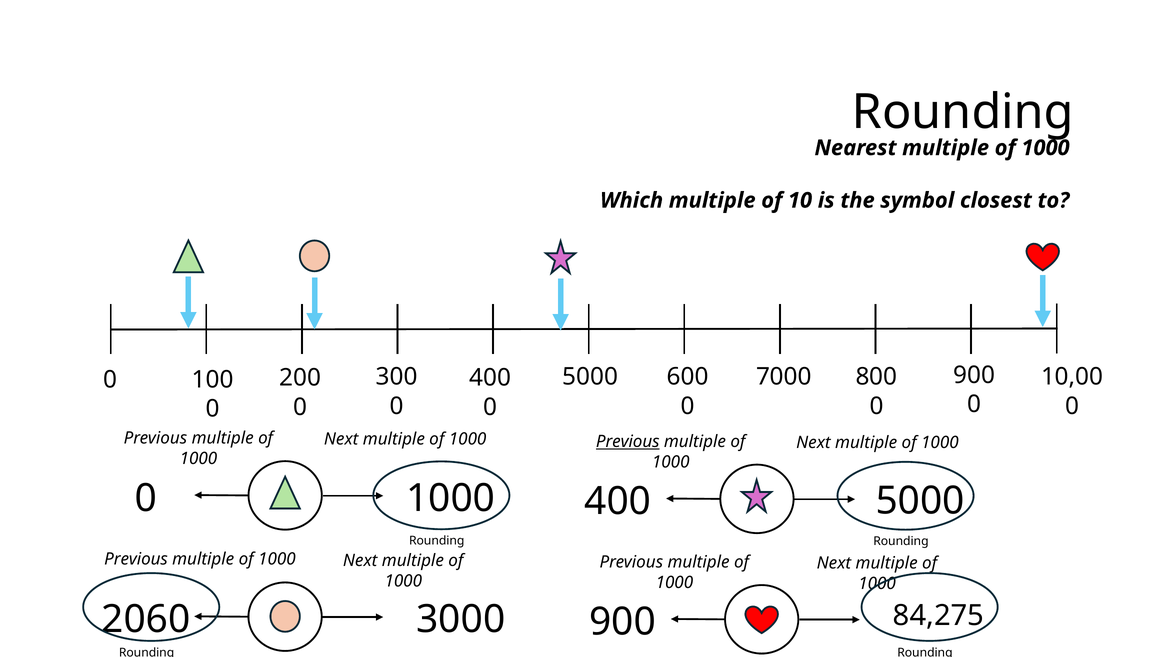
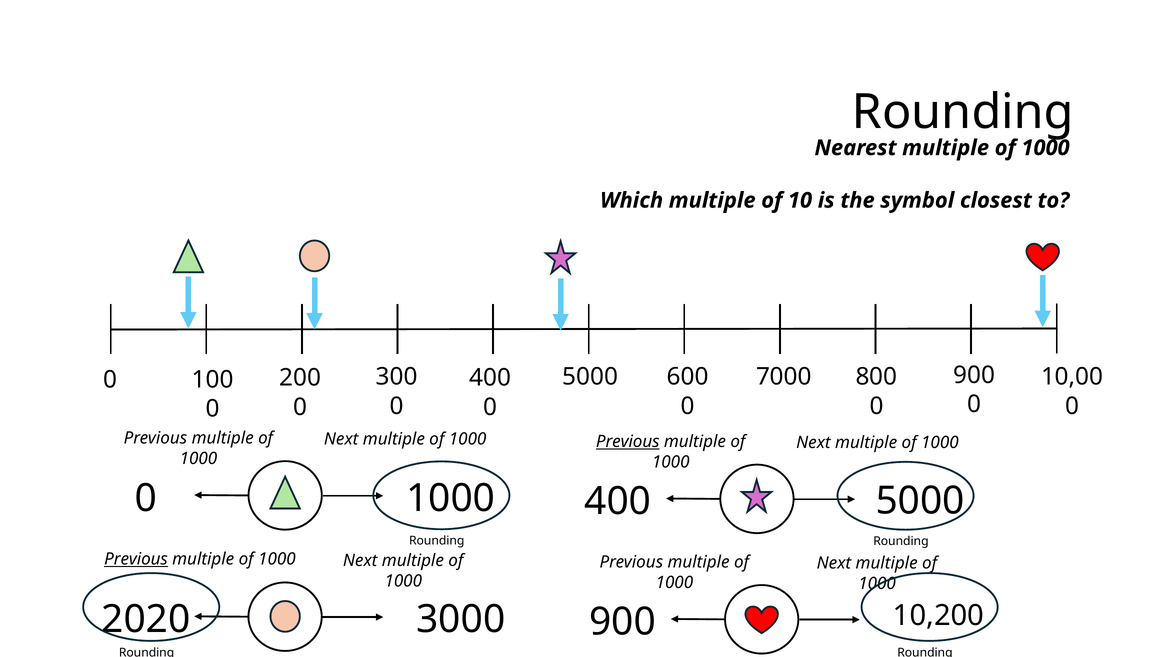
Previous underline: none -> present (136, 559)
2060: 2060 -> 2020 (146, 619)
84,275: 84,275 -> 10,200 (939, 616)
